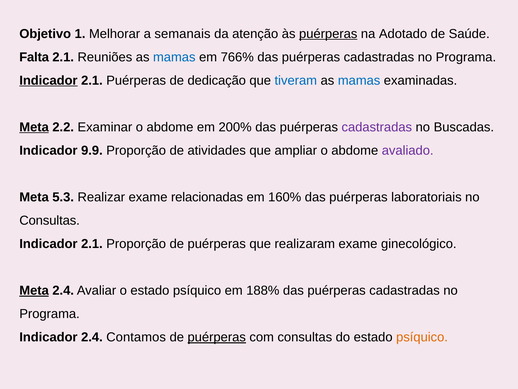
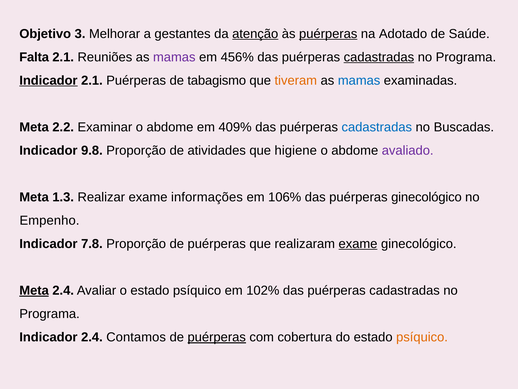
1: 1 -> 3 (80, 34)
semanais: semanais -> gestantes (183, 34)
atenção underline: none -> present (255, 34)
mamas colour: blue -> purple (174, 57)
766%: 766% -> 456% (237, 57)
cadastradas underline: none -> present (379, 57)
dedicação: dedicação -> tabagismo (217, 80)
tiveram colour: blue -> orange (296, 80)
Meta underline: present -> none (34, 127)
200%: 200% -> 409% (235, 127)
cadastradas colour: purple -> blue (377, 127)
9.9: 9.9 -> 9.8 (92, 150)
ampliar: ampliar -> higiene (296, 150)
5.3: 5.3 -> 1.3 (63, 197)
relacionadas: relacionadas -> informações (207, 197)
160%: 160% -> 106% (285, 197)
puérperas laboratoriais: laboratoriais -> ginecológico (426, 197)
Consultas: Consultas -> Empenho (49, 220)
2.1: 2.1 -> 7.8 (92, 244)
exame underline: none -> present (358, 244)
188%: 188% -> 102% (263, 290)
com consultas: consultas -> cobertura (305, 337)
